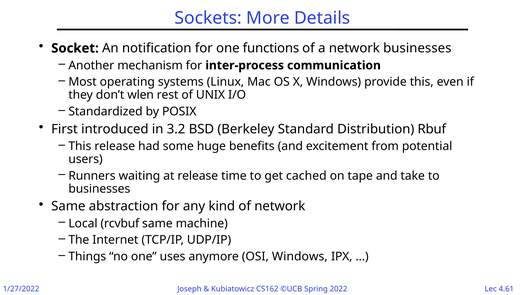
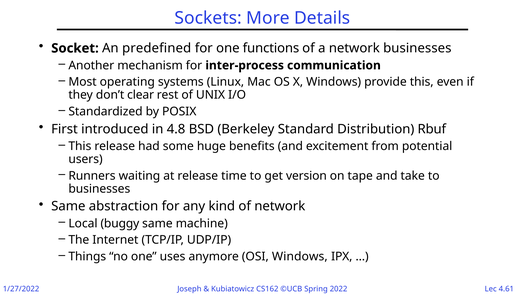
notification: notification -> predefined (157, 48)
wlen: wlen -> clear (141, 95)
3.2: 3.2 -> 4.8 (176, 129)
cached: cached -> version (306, 176)
rcvbuf: rcvbuf -> buggy (120, 224)
